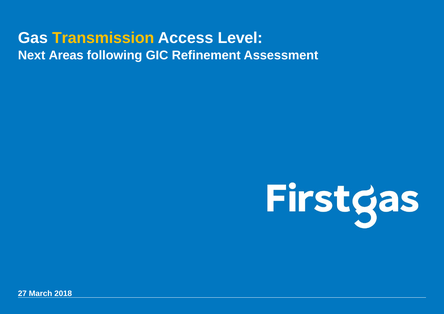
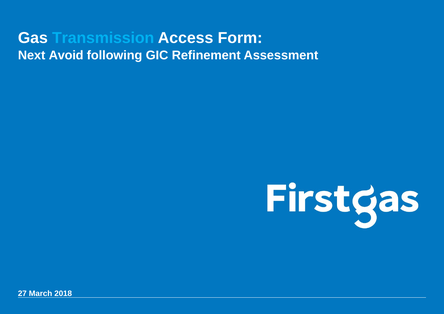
Transmission colour: yellow -> light blue (103, 38)
Level: Level -> Form (240, 38)
Areas: Areas -> Avoid (66, 55)
